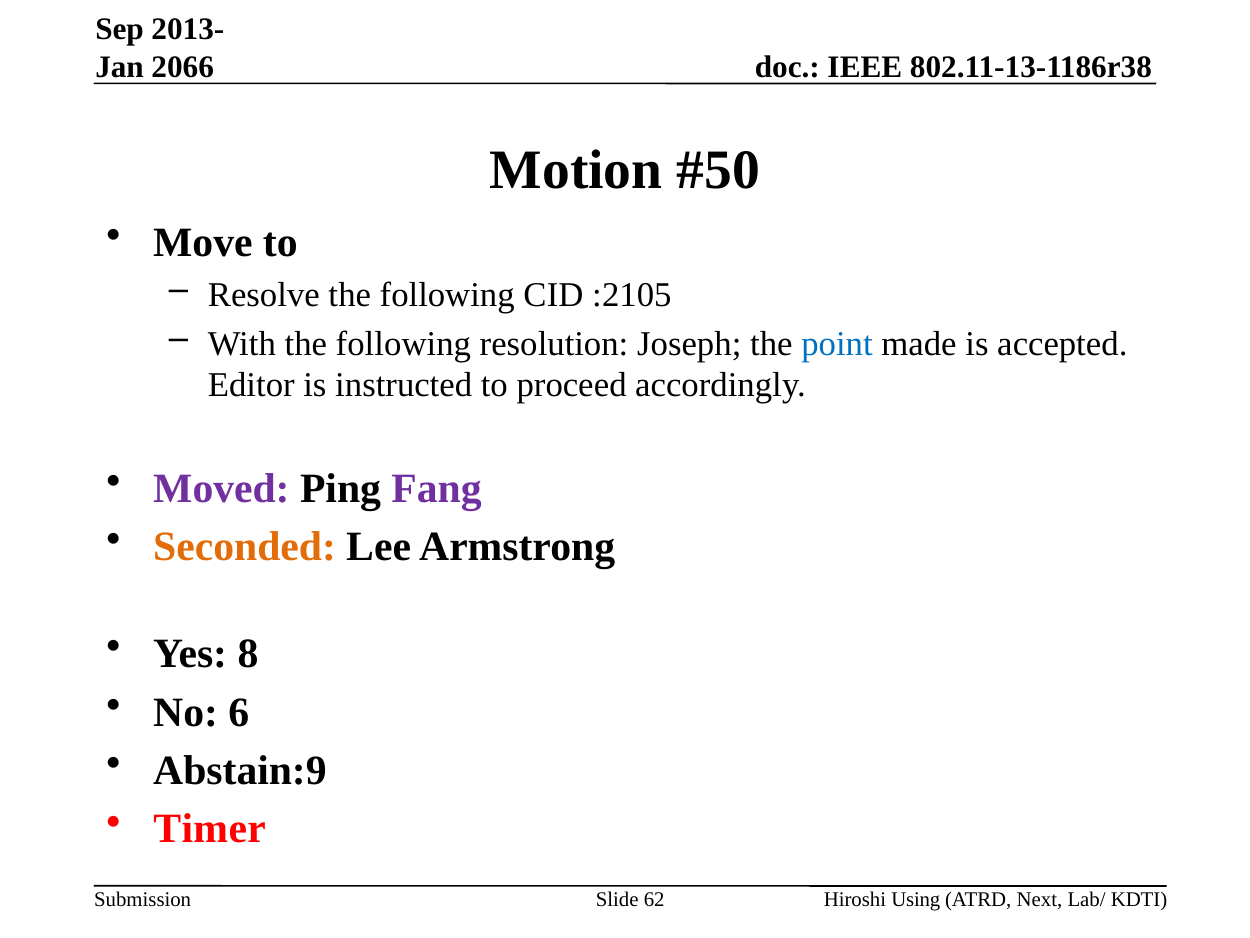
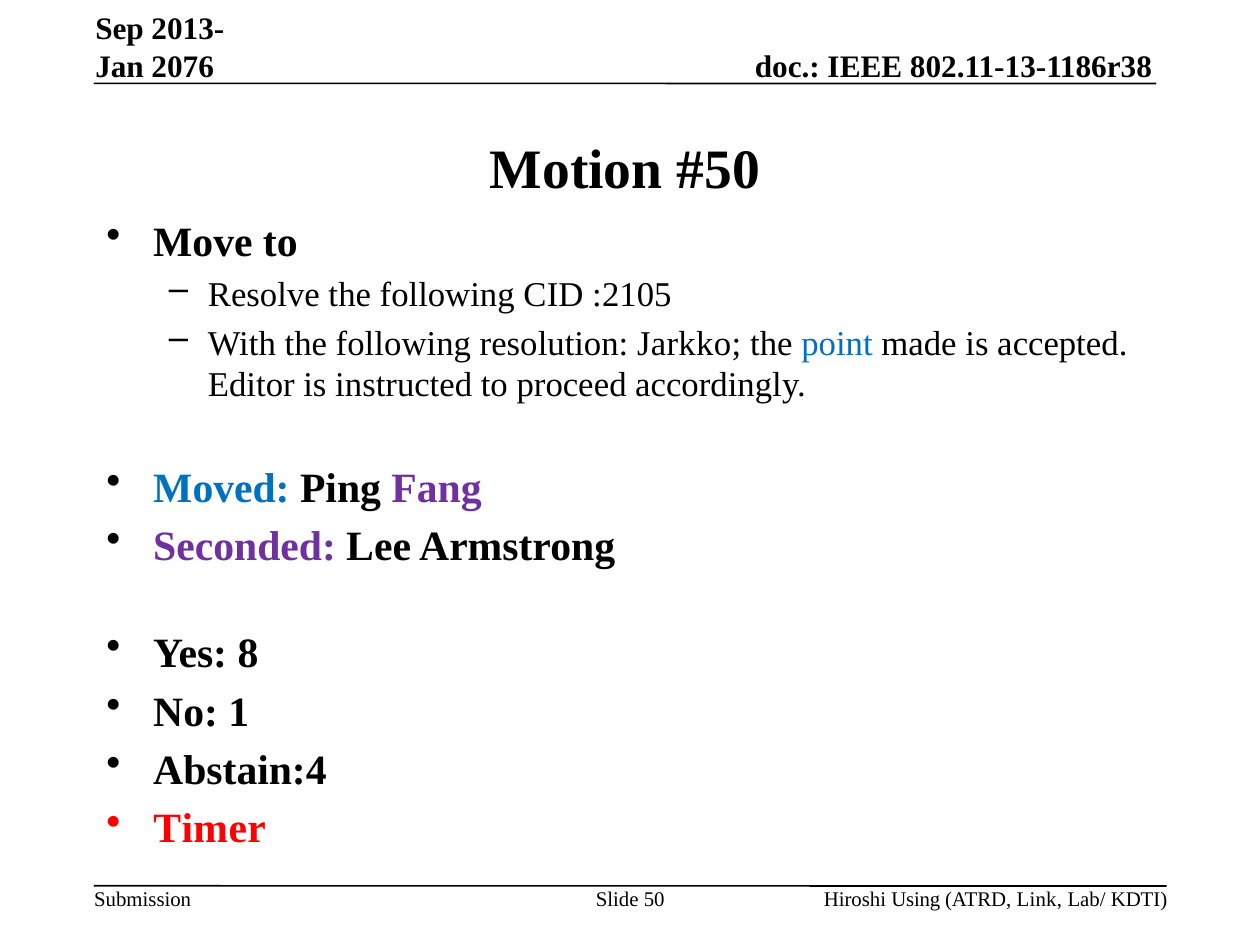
2066: 2066 -> 2076 (183, 67)
Joseph: Joseph -> Jarkko (689, 343)
Moved colour: purple -> blue (221, 488)
Seconded colour: orange -> purple (245, 547)
6: 6 -> 1 (239, 712)
Abstain:9: Abstain:9 -> Abstain:4 (240, 770)
62: 62 -> 50 (654, 899)
Next: Next -> Link (1039, 899)
